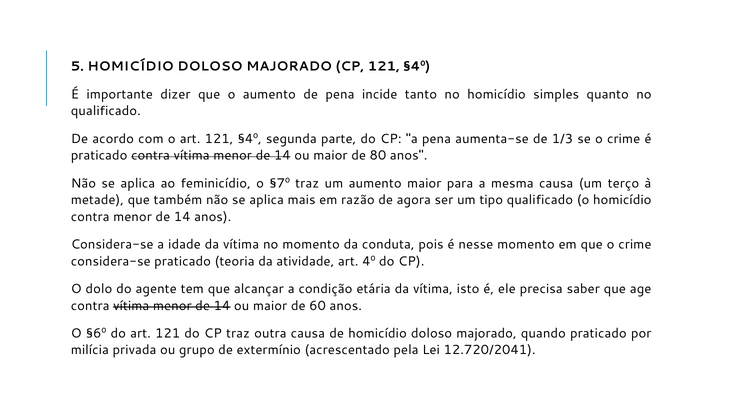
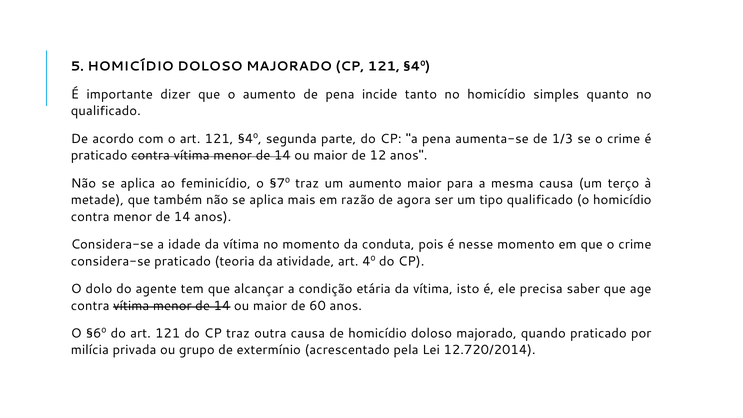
80: 80 -> 12 (378, 156)
12.720/2041: 12.720/2041 -> 12.720/2014 (490, 350)
